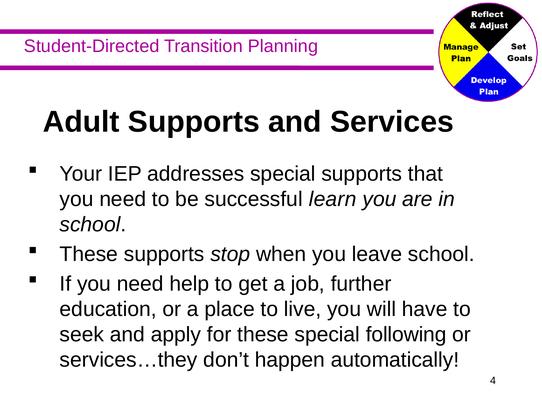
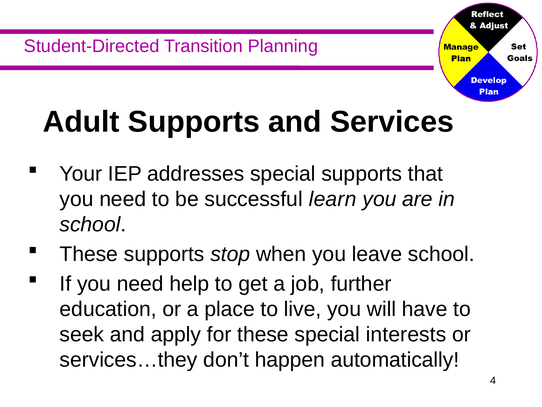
following: following -> interests (406, 334)
